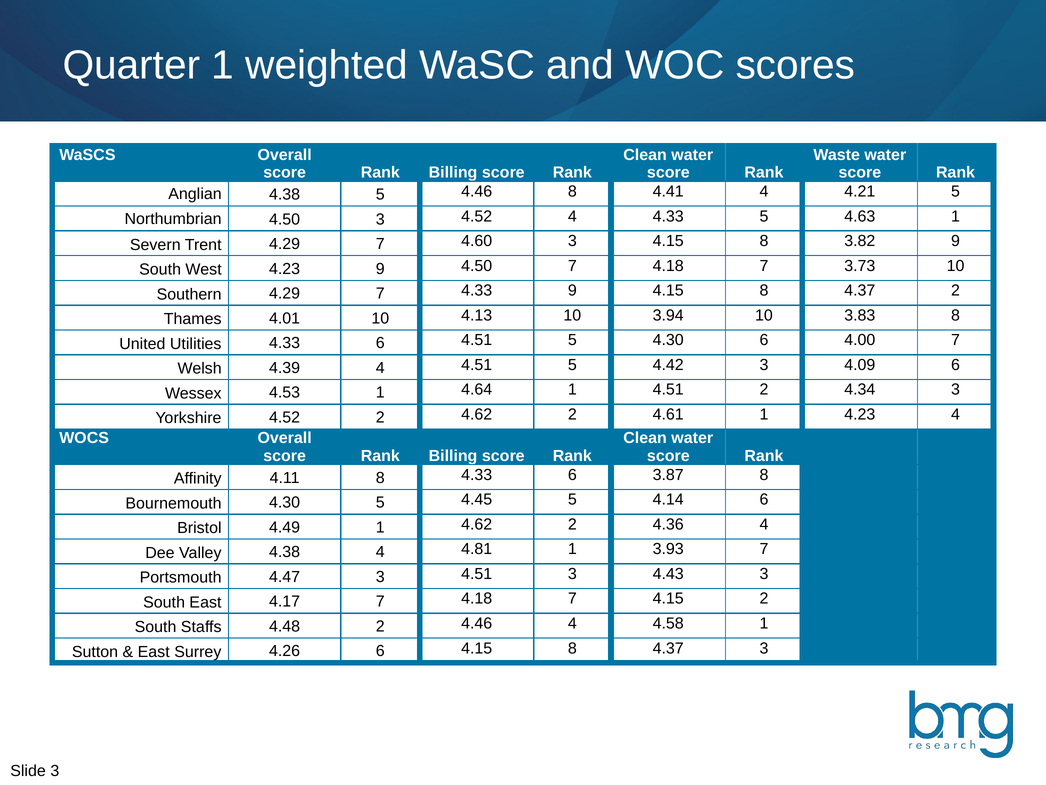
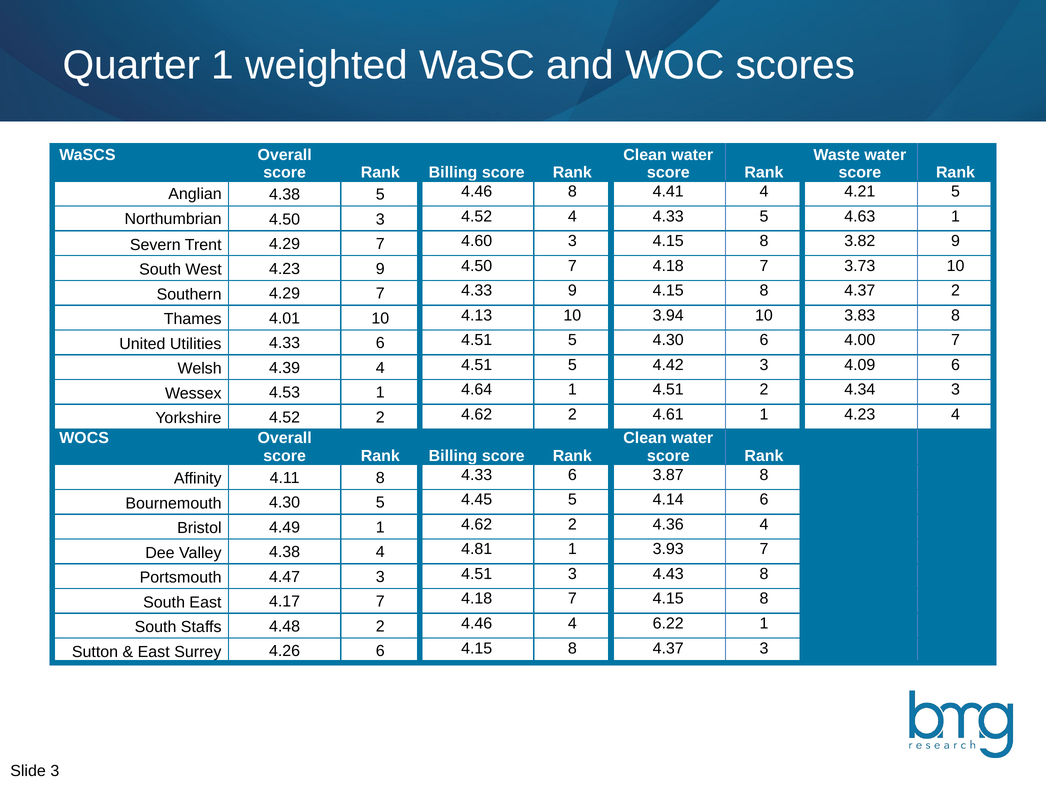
4.43 3: 3 -> 8 (764, 574)
7 4.15 2: 2 -> 8 (764, 598)
4.58: 4.58 -> 6.22 (668, 623)
